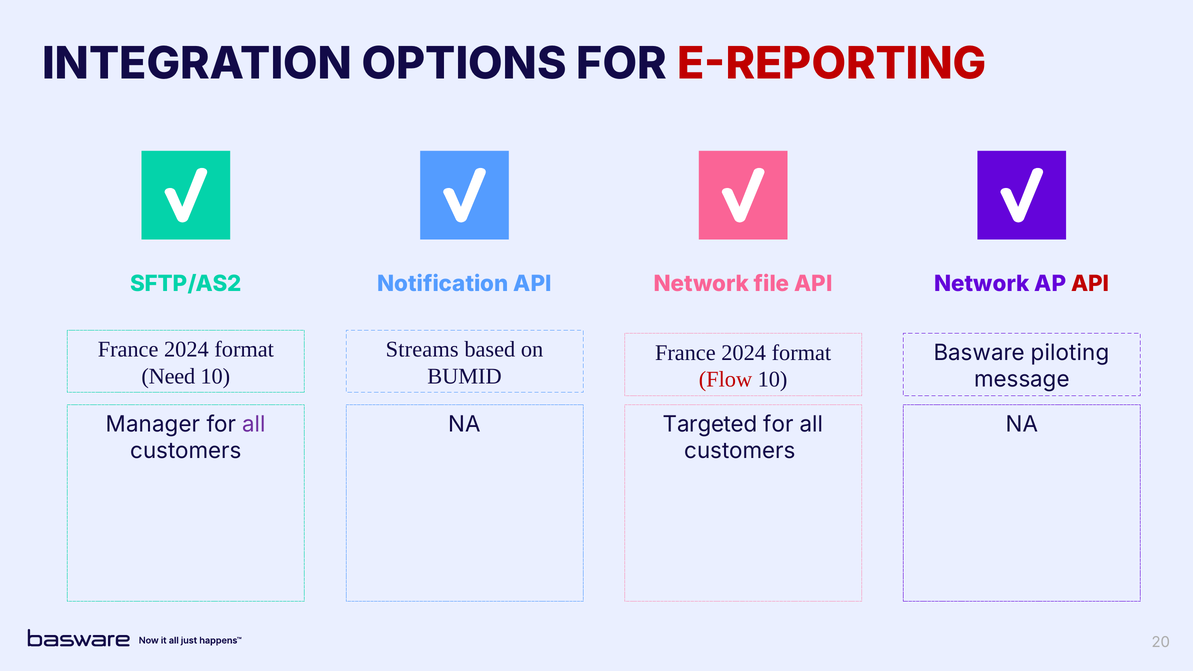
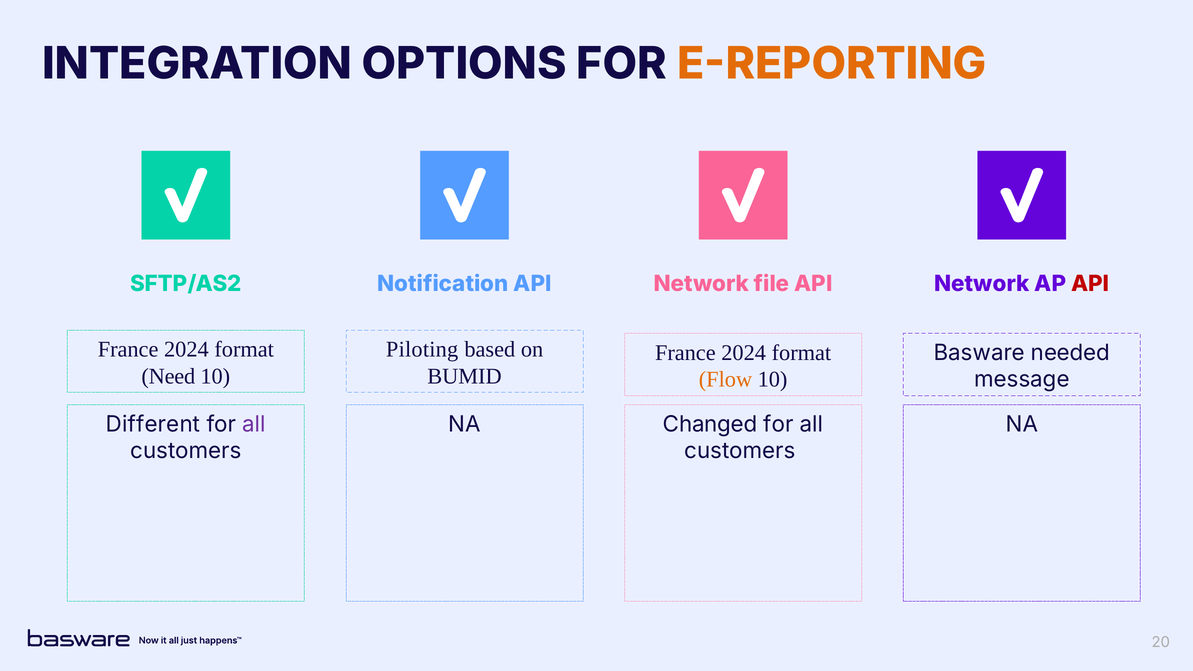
E-REPORTING colour: red -> orange (832, 64)
Streams: Streams -> Piloting (422, 349)
piloting: piloting -> needed (1070, 353)
Flow colour: red -> orange (725, 380)
Manager: Manager -> Different (153, 424)
Targeted: Targeted -> Changed (710, 424)
